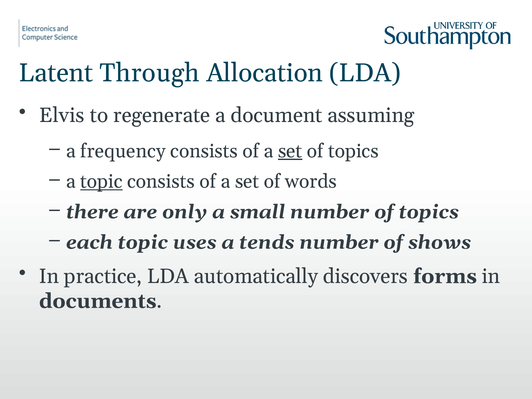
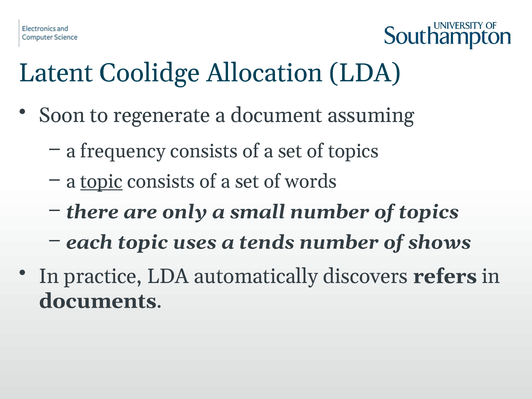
Through: Through -> Coolidge (150, 73)
Elvis: Elvis -> Soon (62, 115)
set underline: present -> none (290, 151)
forms: forms -> refers (445, 276)
